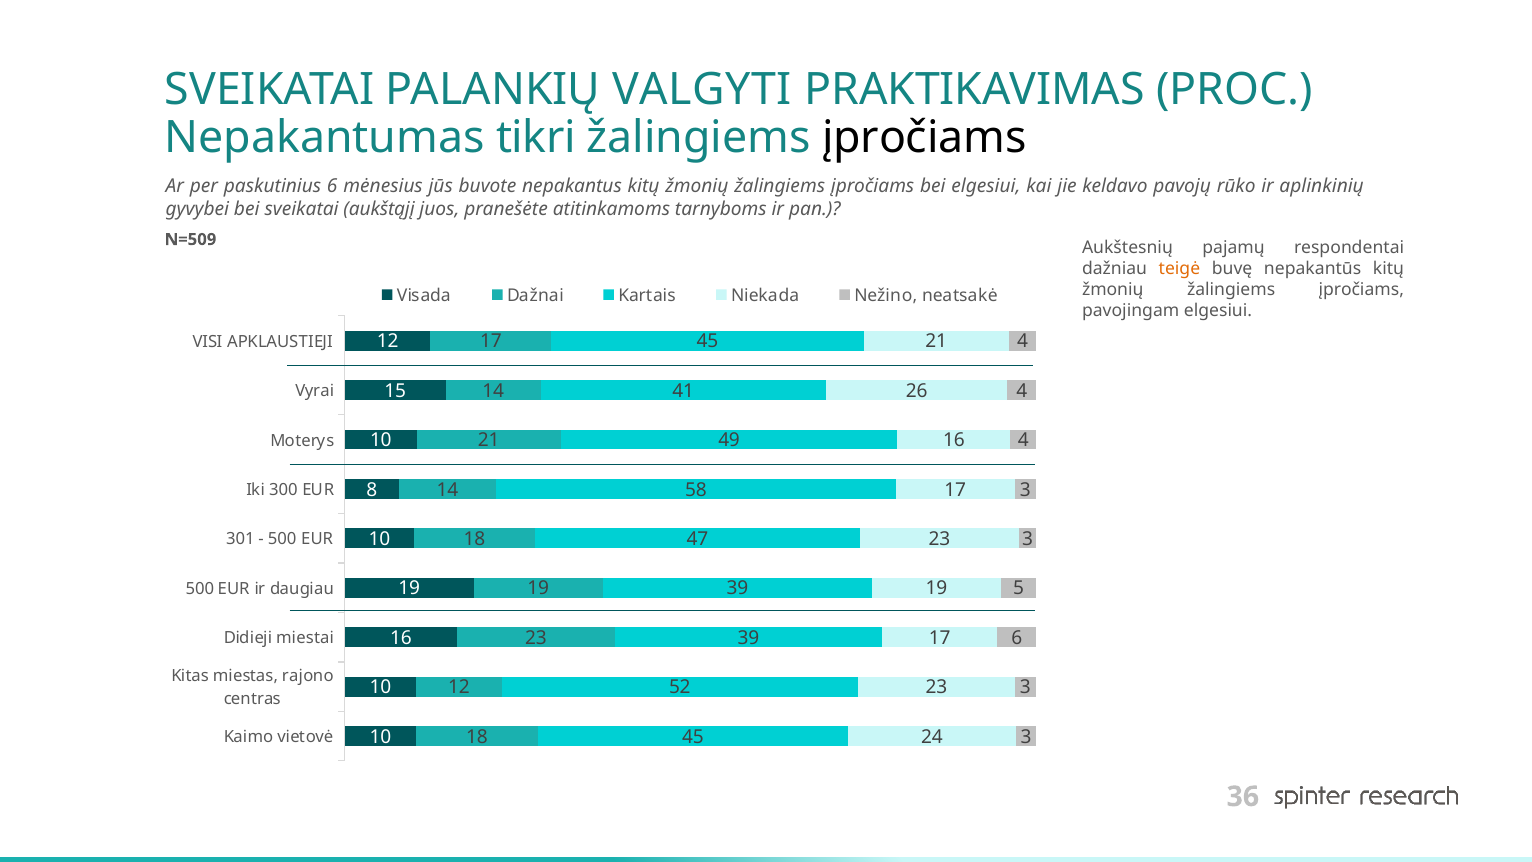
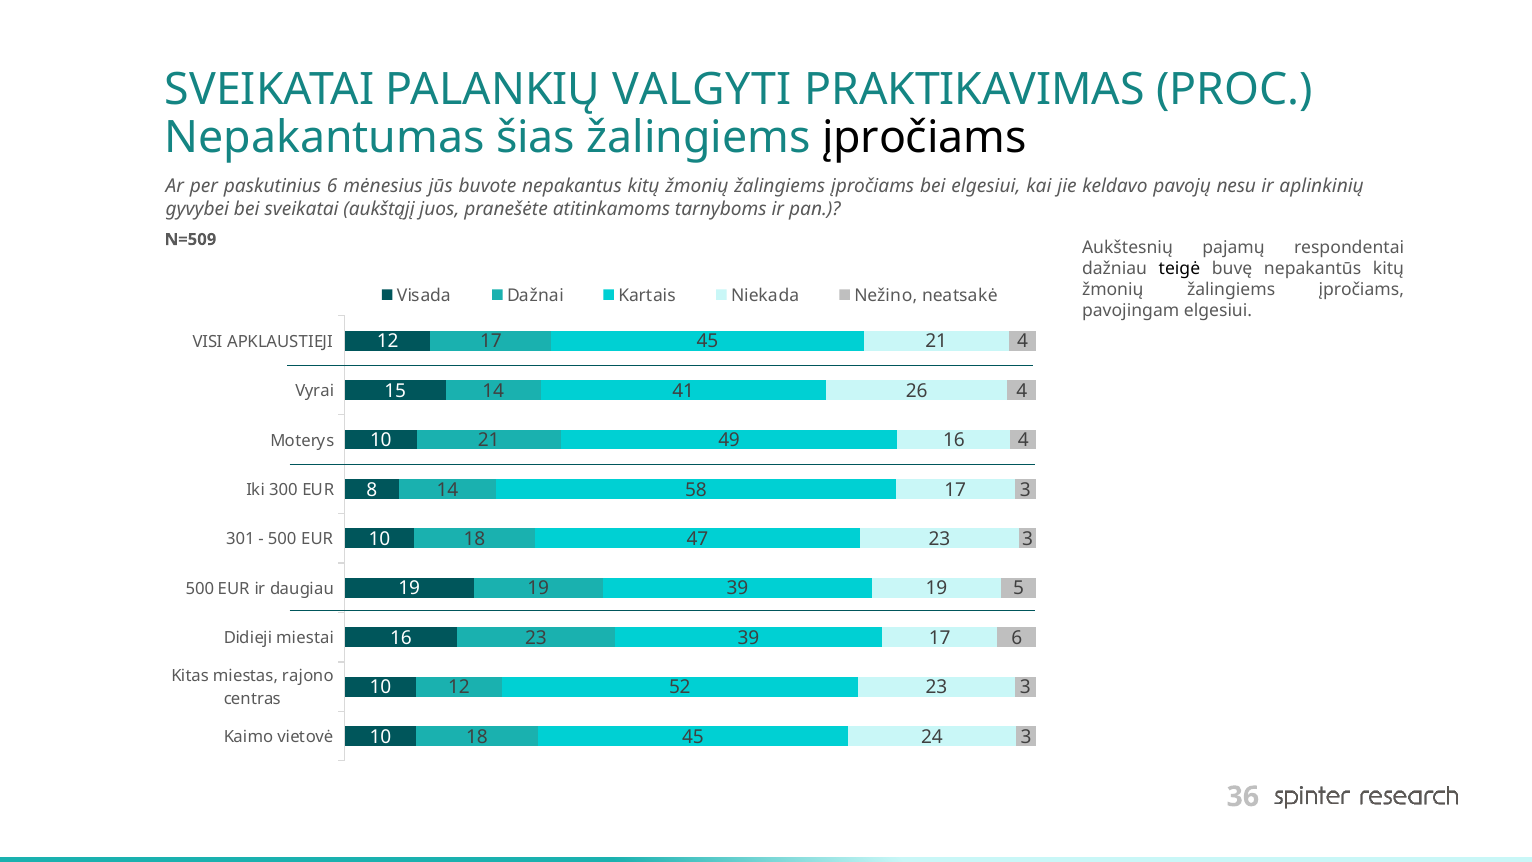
tikri: tikri -> šias (536, 138)
rūko: rūko -> nesu (1236, 186)
teigė colour: orange -> black (1179, 269)
